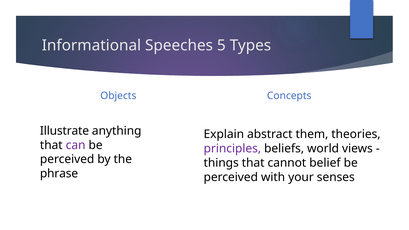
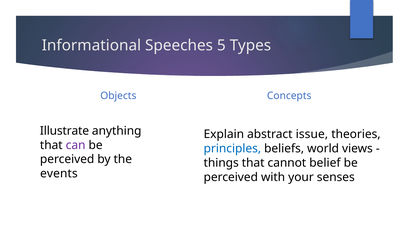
them: them -> issue (312, 134)
principles colour: purple -> blue (232, 149)
phrase: phrase -> events (59, 174)
